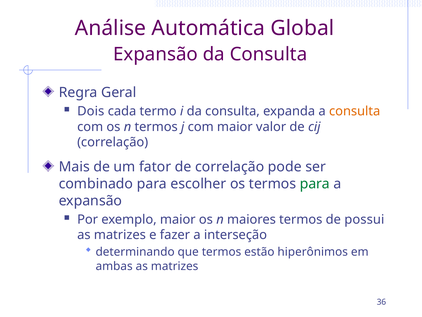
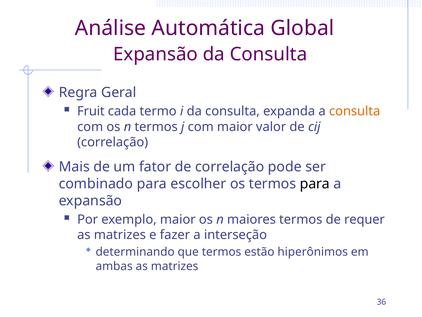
Dois: Dois -> Fruit (91, 111)
para colour: green -> black (315, 184)
possui: possui -> requer (364, 219)
